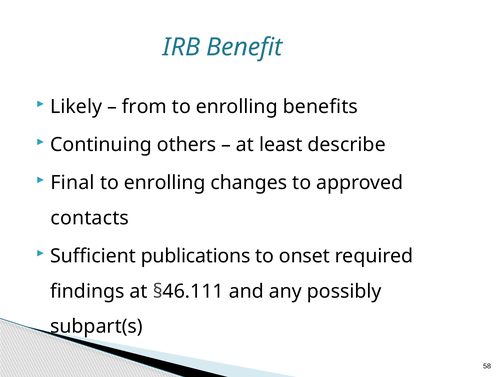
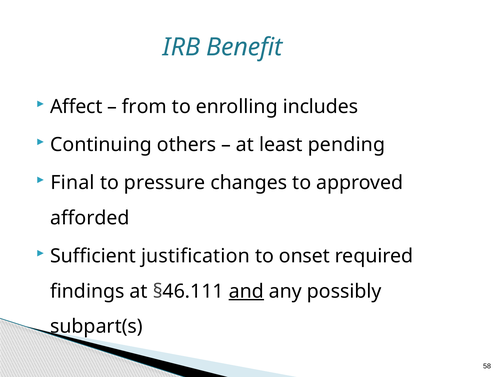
Likely: Likely -> Affect (76, 107)
benefits: benefits -> includes (320, 107)
describe: describe -> pending (347, 145)
enrolling: enrolling -> pressure (165, 183)
contacts: contacts -> afforded (90, 218)
publications: publications -> justification (195, 256)
and underline: none -> present (246, 291)
